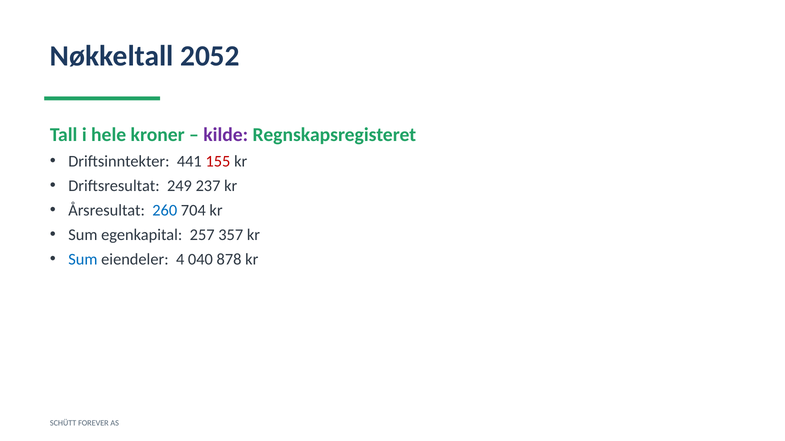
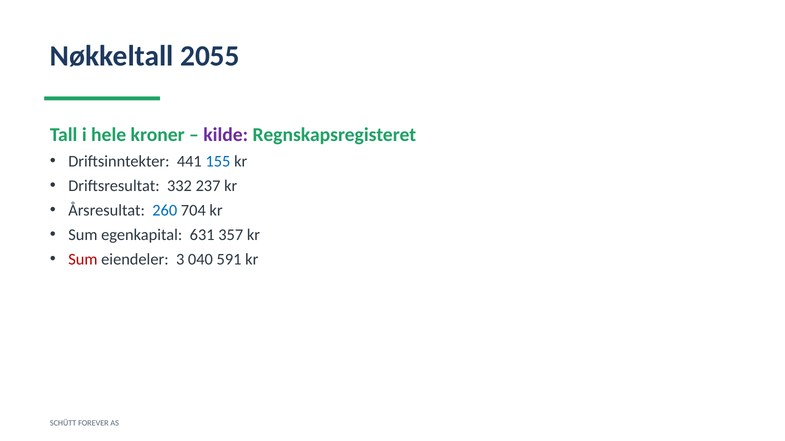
2052: 2052 -> 2055 (210, 56)
155 colour: red -> blue (218, 161)
249: 249 -> 332 (179, 186)
257: 257 -> 631 (202, 235)
Sum colour: blue -> red (83, 260)
4: 4 -> 3 (180, 260)
878: 878 -> 591 (229, 260)
